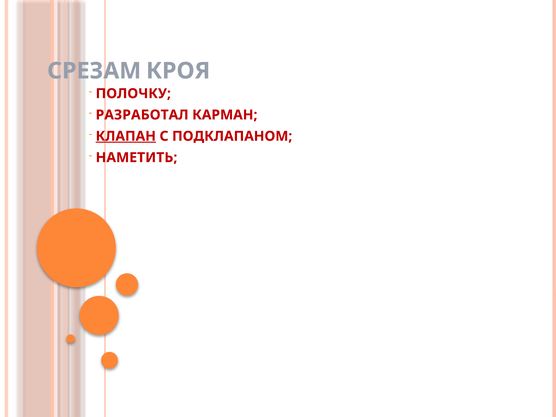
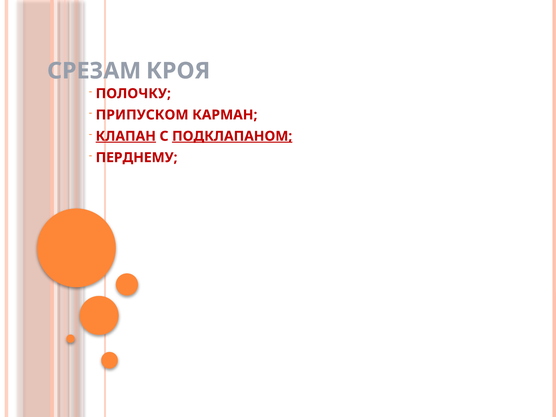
РАЗРАБОТАЛ: РАЗРАБОТАЛ -> ПРИПУСКОМ (142, 115)
ПОДКЛАПАНОМ underline: none -> present (232, 136)
НАМЕТИТЬ: НАМЕТИТЬ -> ПЕРДНЕМУ (137, 158)
